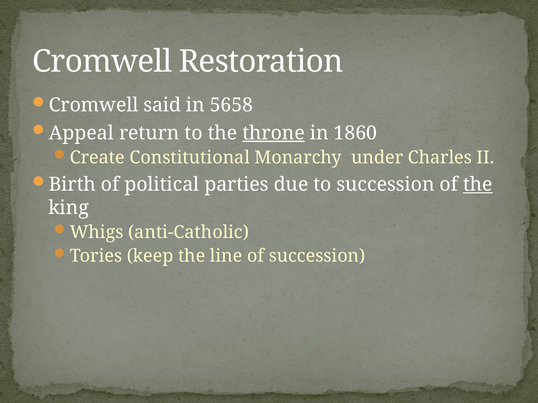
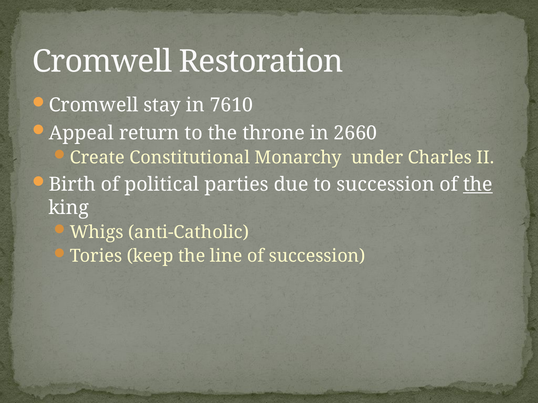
said: said -> stay (162, 105)
5658: 5658 -> 7610 (231, 105)
throne underline: present -> none (274, 133)
1860: 1860 -> 2660 (355, 133)
